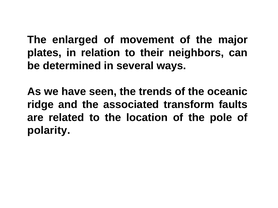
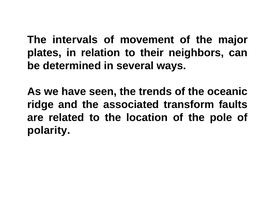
enlarged: enlarged -> intervals (75, 40)
